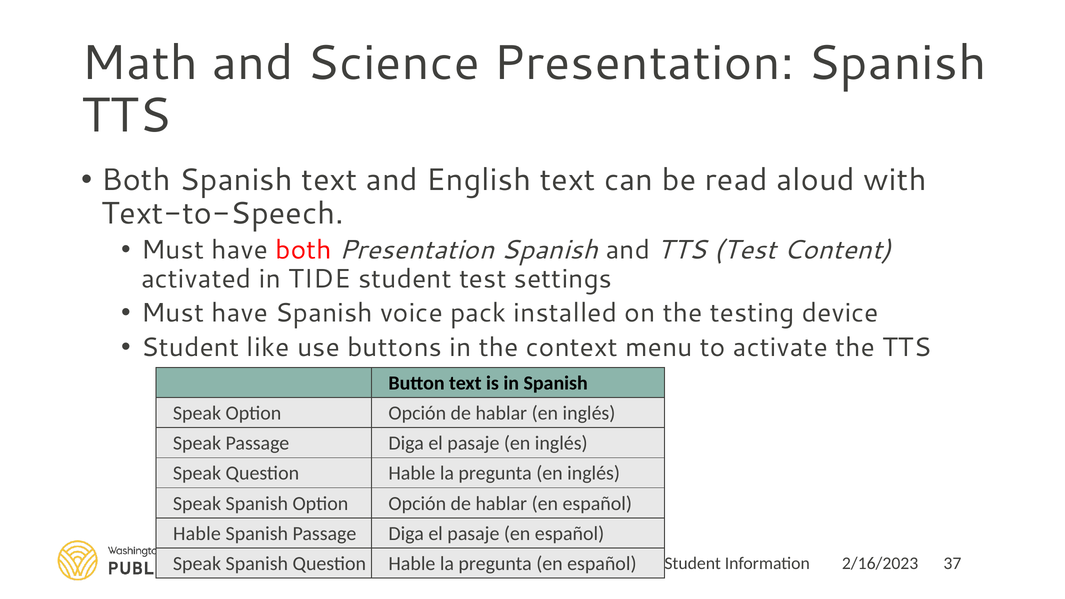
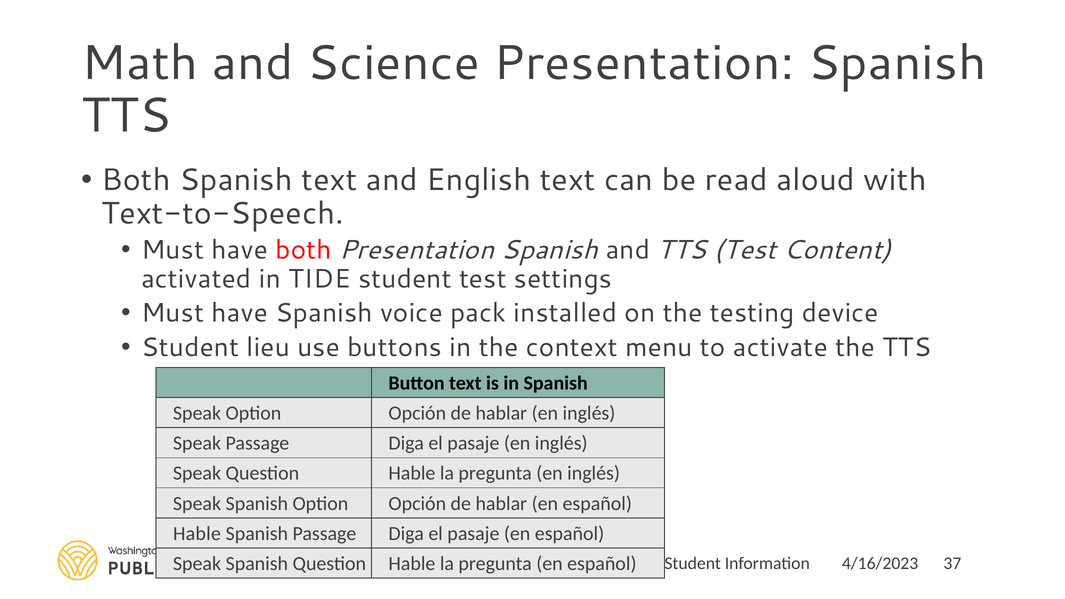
like: like -> lieu (268, 347)
2/16/2023: 2/16/2023 -> 4/16/2023 (880, 563)
